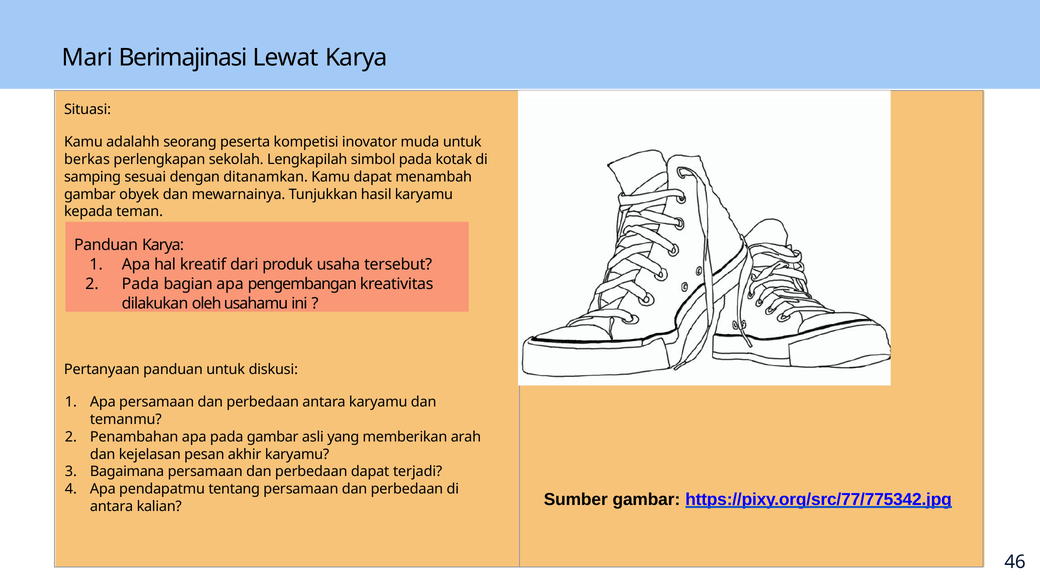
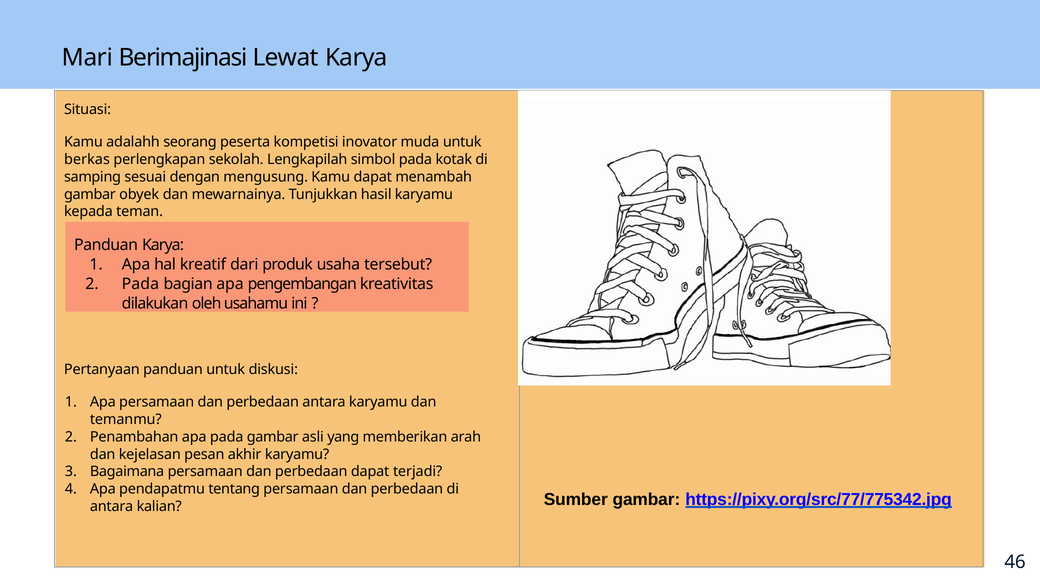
ditanamkan: ditanamkan -> mengusung (266, 177)
